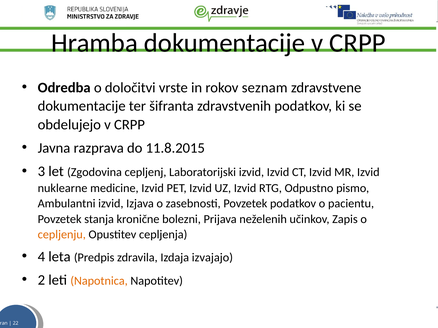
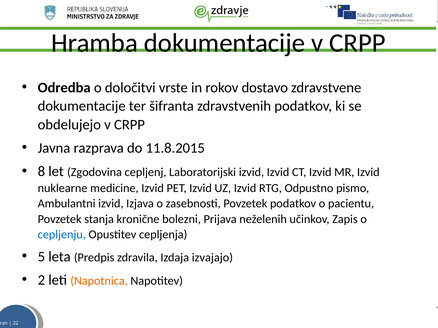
seznam: seznam -> dostavo (265, 88)
3: 3 -> 8 (41, 172)
cepljenju colour: orange -> blue (62, 235)
4: 4 -> 5 (41, 257)
